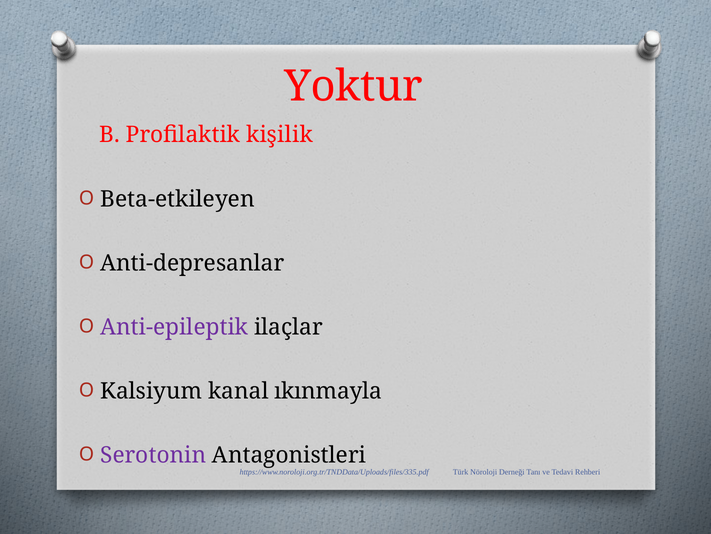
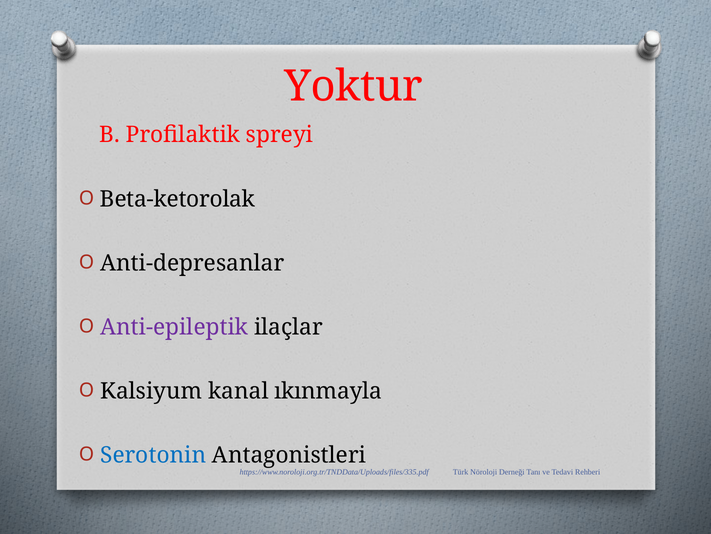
kişilik: kişilik -> spreyi (280, 135)
Beta-etkileyen: Beta-etkileyen -> Beta-ketorolak (178, 199)
Serotonin colour: purple -> blue (153, 454)
